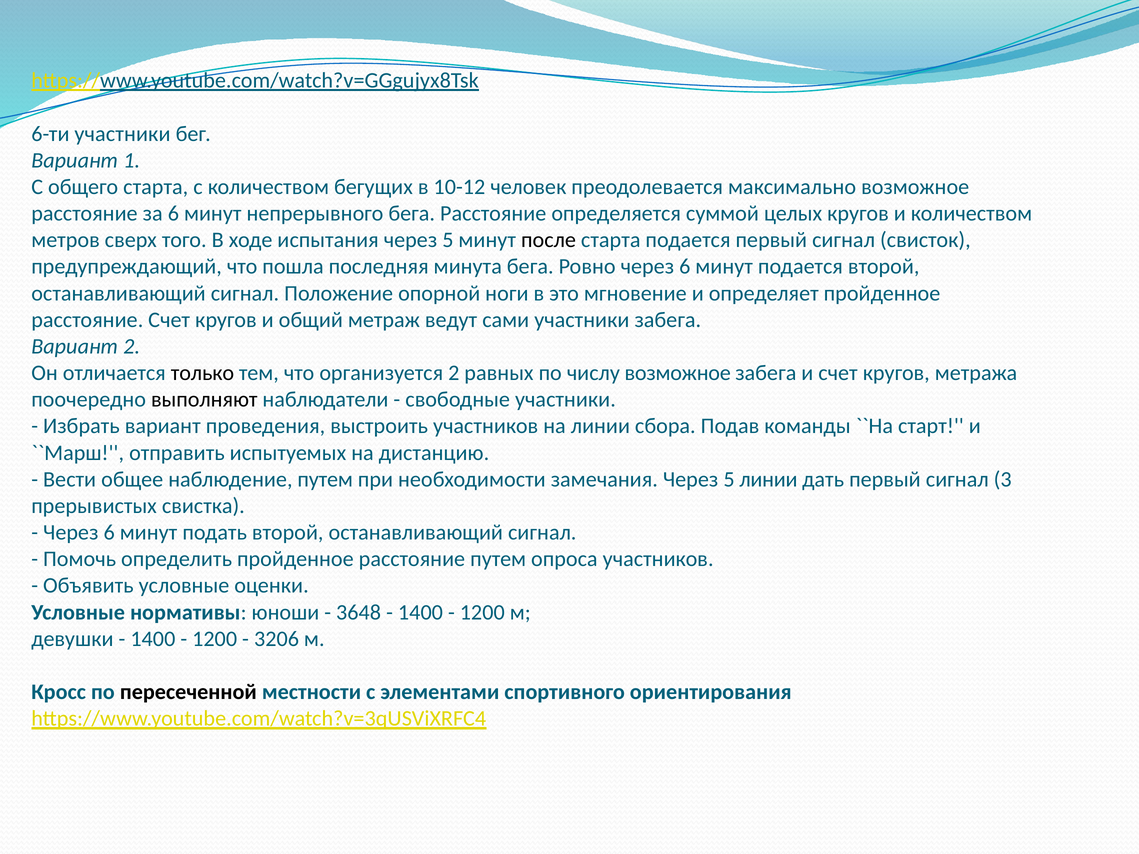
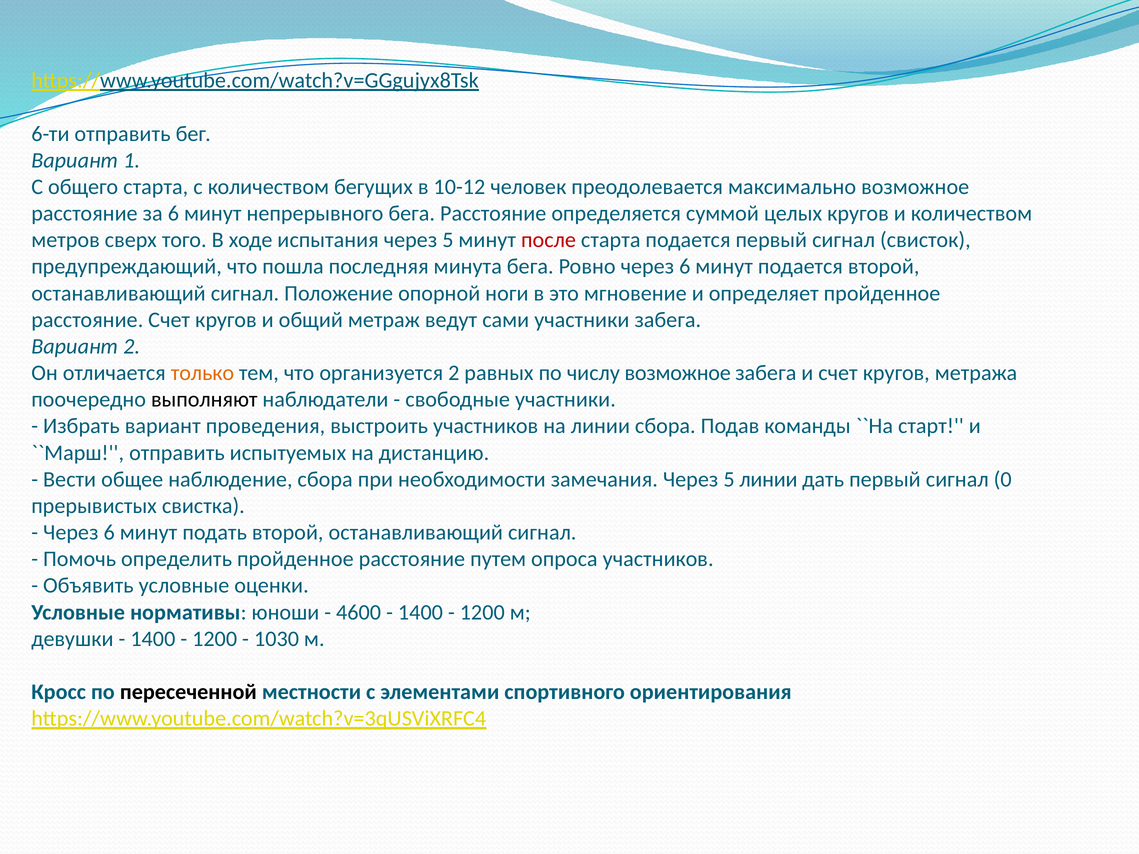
6-ти участники: участники -> отправить (122, 134)
после colour: black -> red (549, 240)
только colour: black -> orange (202, 373)
наблюдение путем: путем -> сбора (325, 479)
3: 3 -> 0 (1003, 479)
3648: 3648 -> 4600 (359, 612)
3206: 3206 -> 1030 (277, 639)
